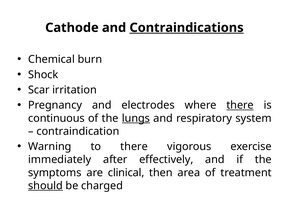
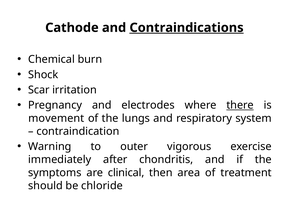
continuous: continuous -> movement (56, 118)
lungs underline: present -> none (136, 118)
to there: there -> outer (134, 146)
effectively: effectively -> chondritis (166, 159)
should underline: present -> none (45, 185)
charged: charged -> chloride (102, 185)
